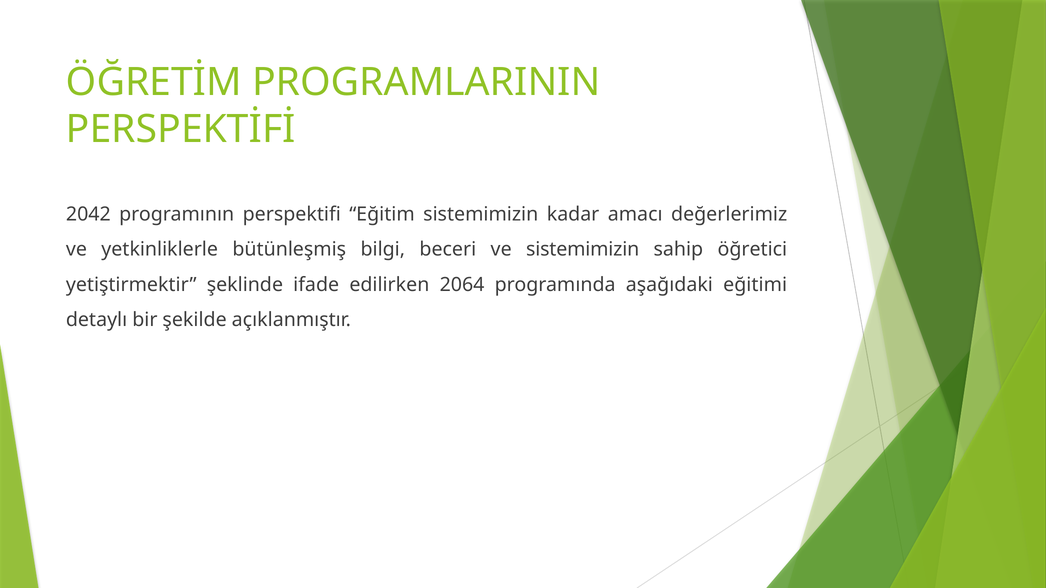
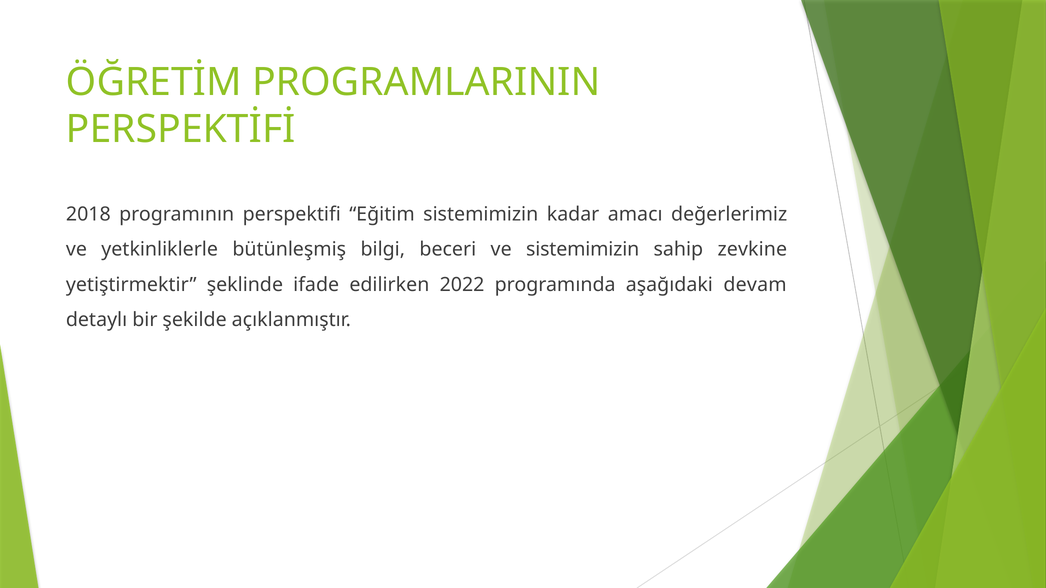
2042: 2042 -> 2018 (88, 214)
öğretici: öğretici -> zevkine (752, 250)
2064: 2064 -> 2022 (462, 285)
eğitimi: eğitimi -> devam (755, 285)
